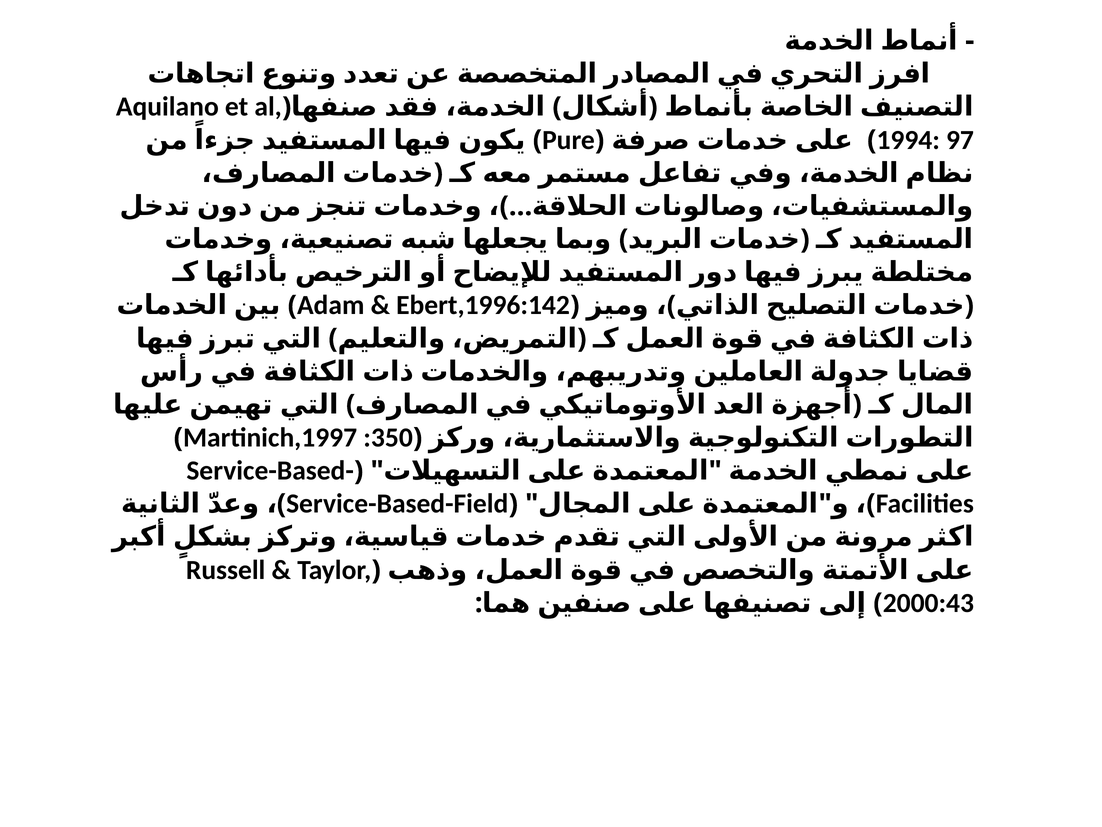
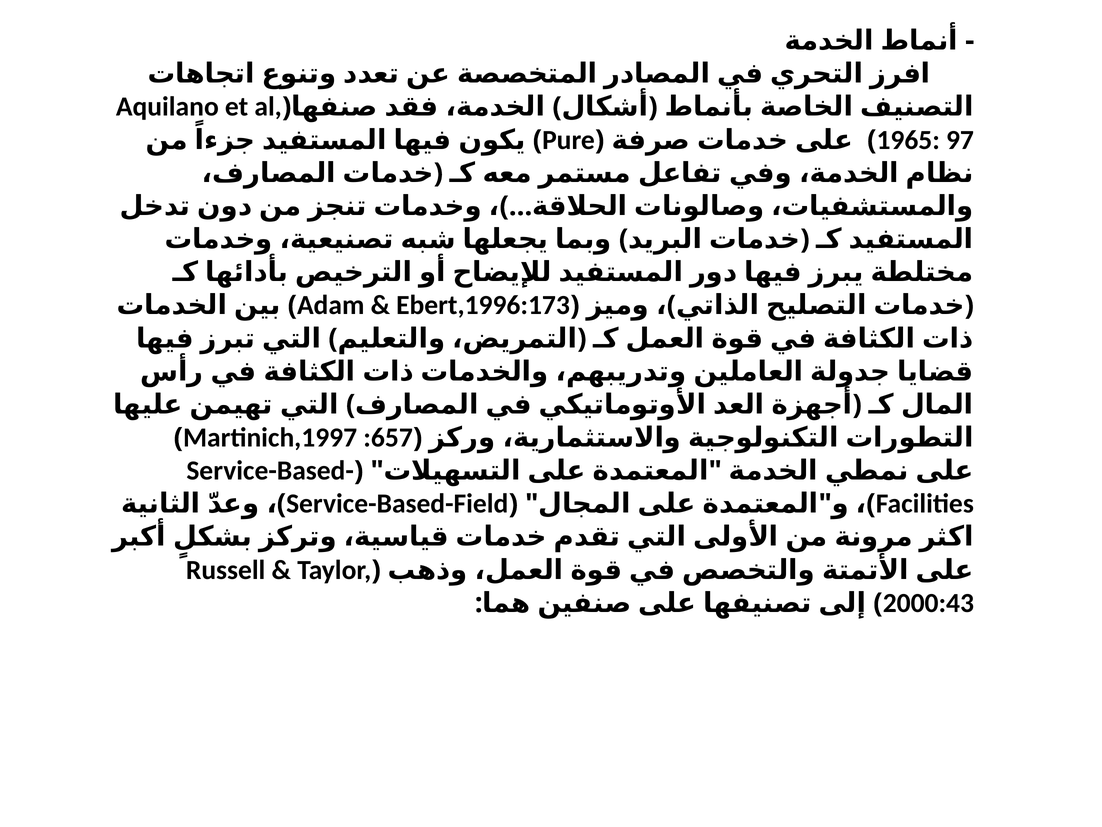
1994: 1994 -> 1965 (908, 140)
Ebert,1996:142: Ebert,1996:142 -> Ebert,1996:173 (483, 305)
:350: :350 -> :657 (388, 437)
